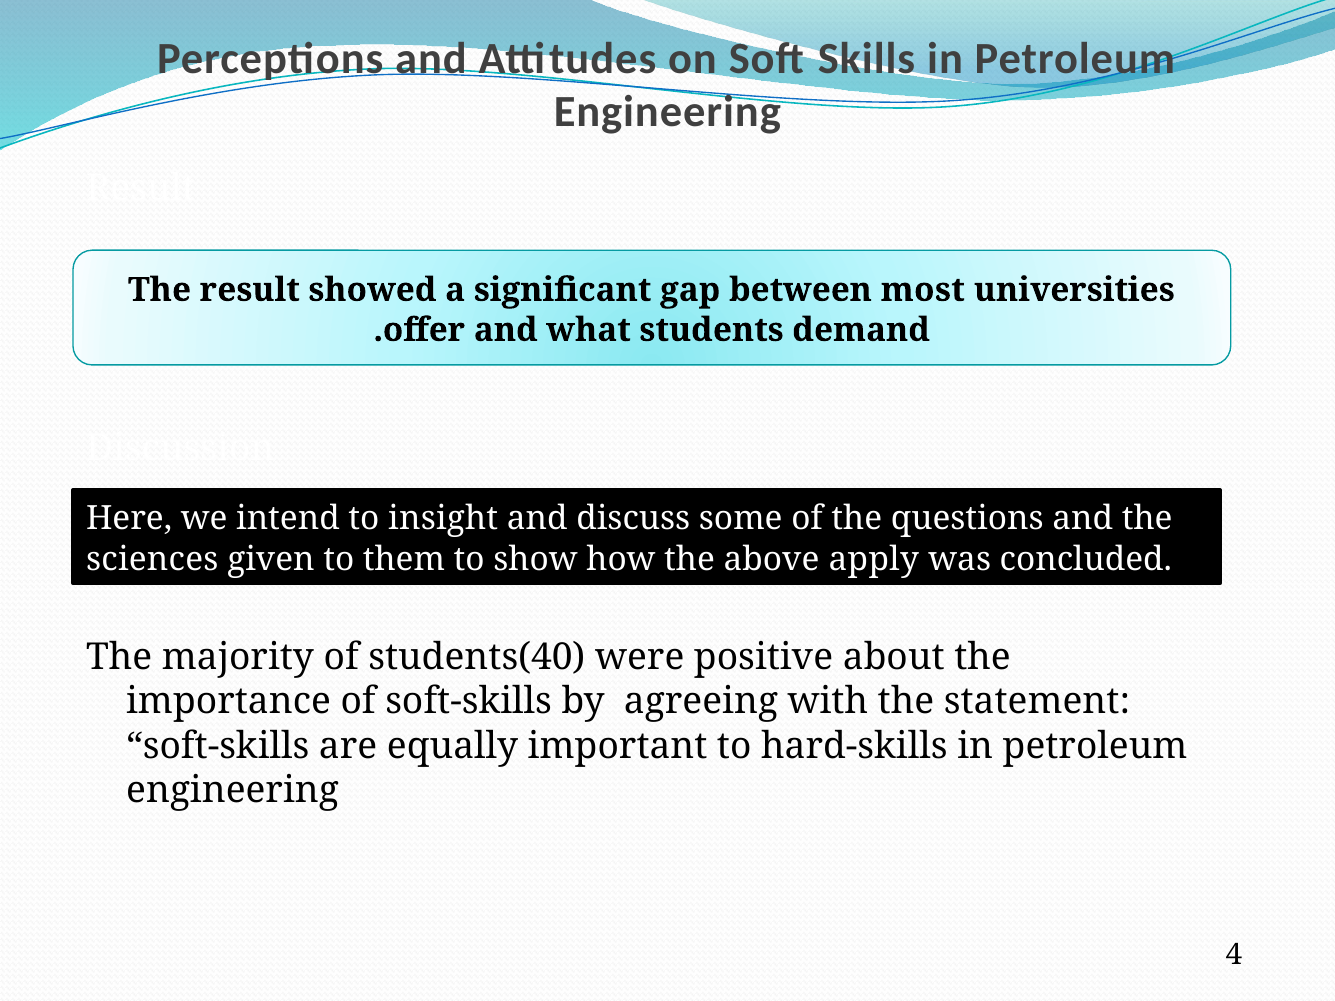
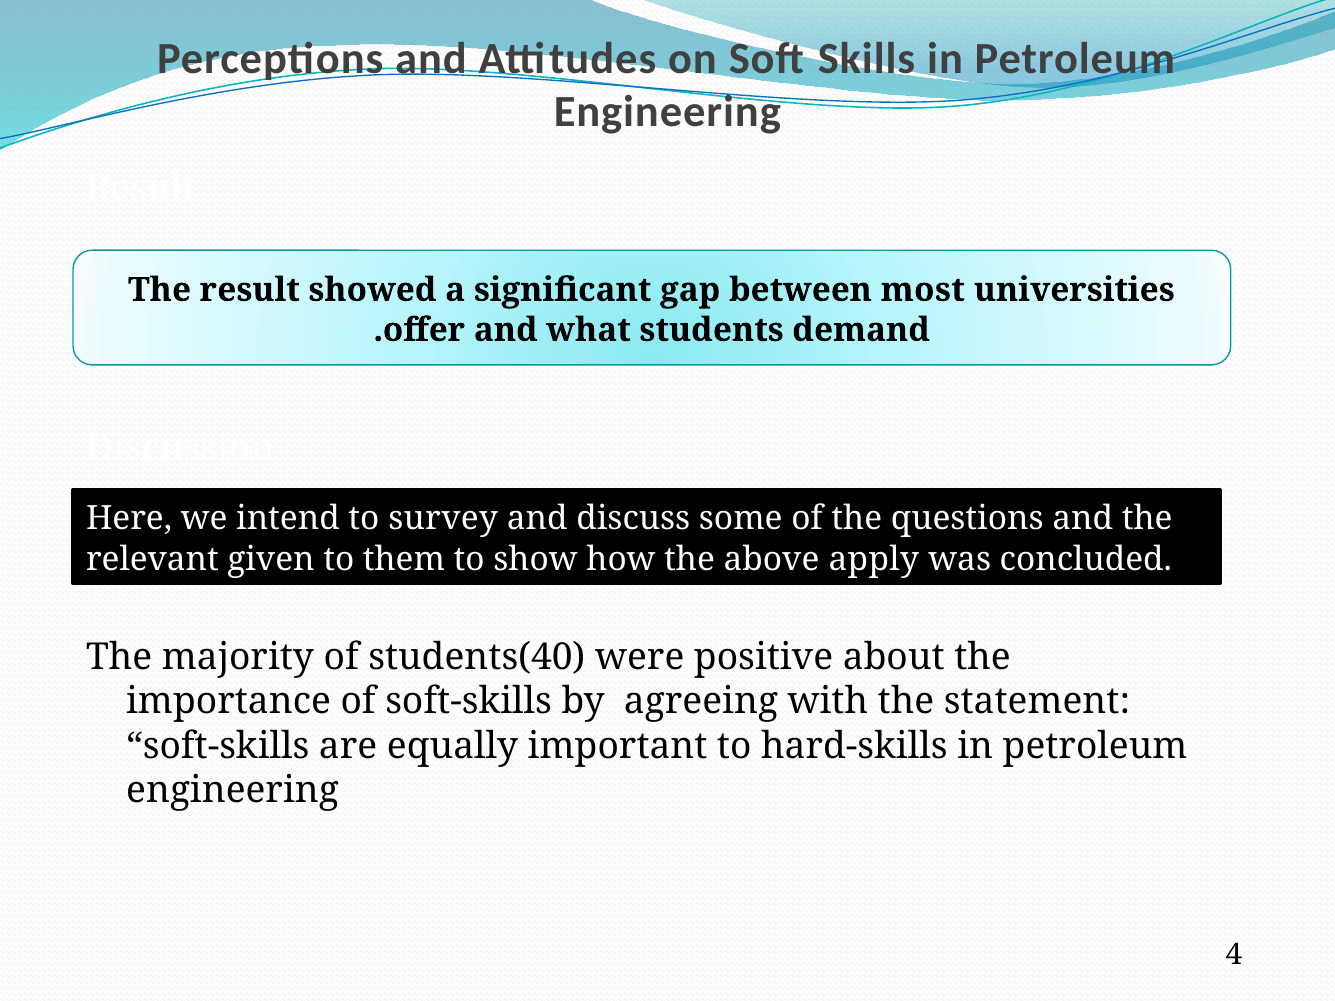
insight: insight -> survey (443, 519)
sciences: sciences -> relevant (152, 559)
